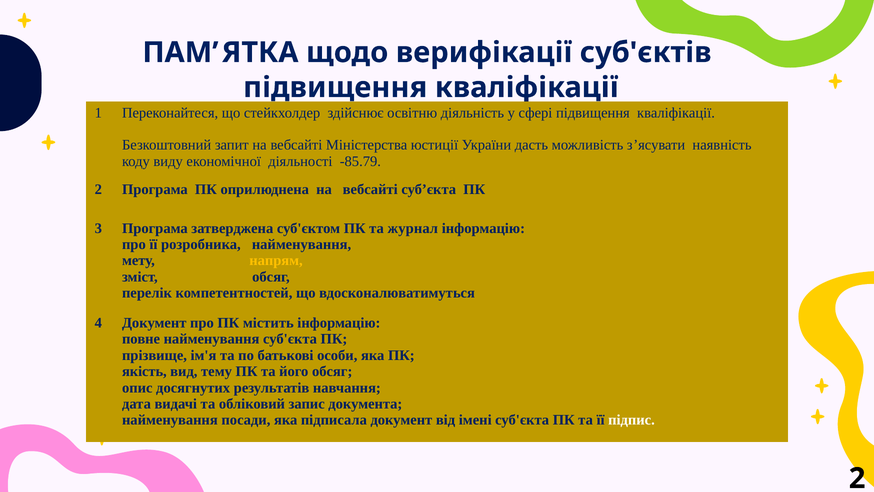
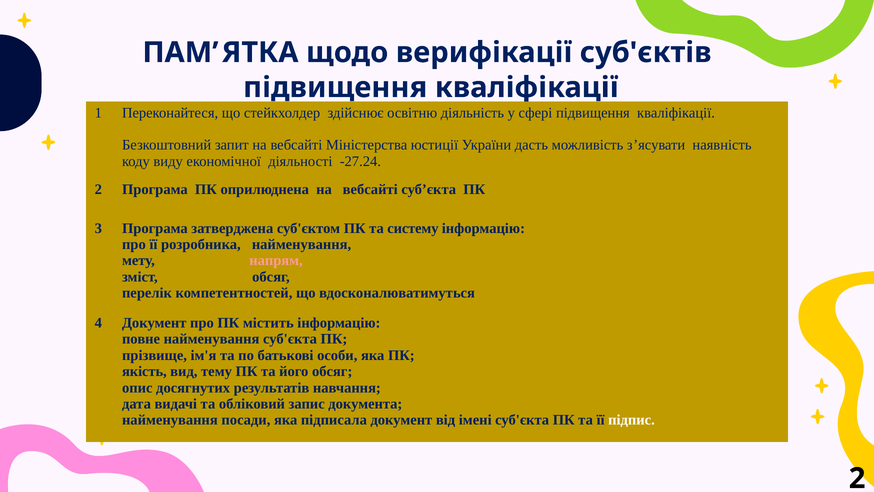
-85.79: -85.79 -> -27.24 (360, 161)
журнал: журнал -> систему (413, 228)
напрям colour: yellow -> pink (276, 260)
